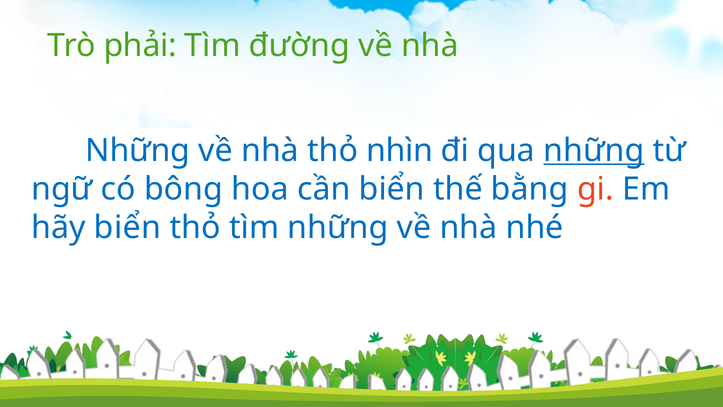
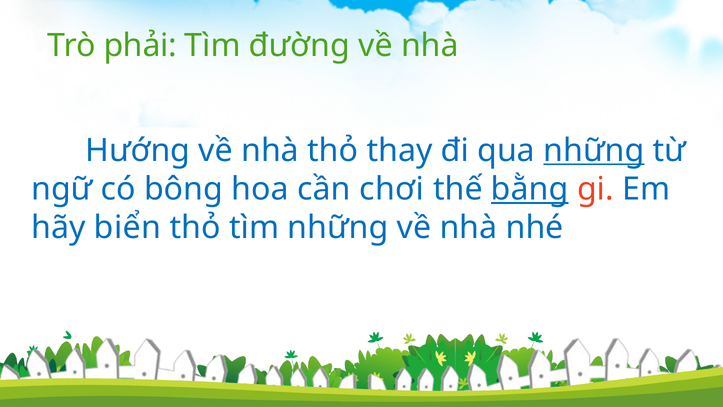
Những: Những -> Hướng (138, 150)
nhìn: nhìn -> thay (400, 150)
cần biển: biển -> chơi (392, 189)
bằng underline: none -> present (530, 189)
